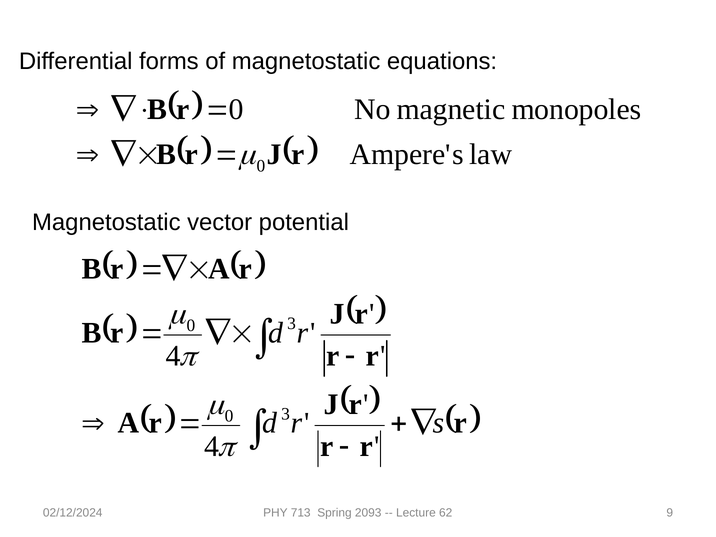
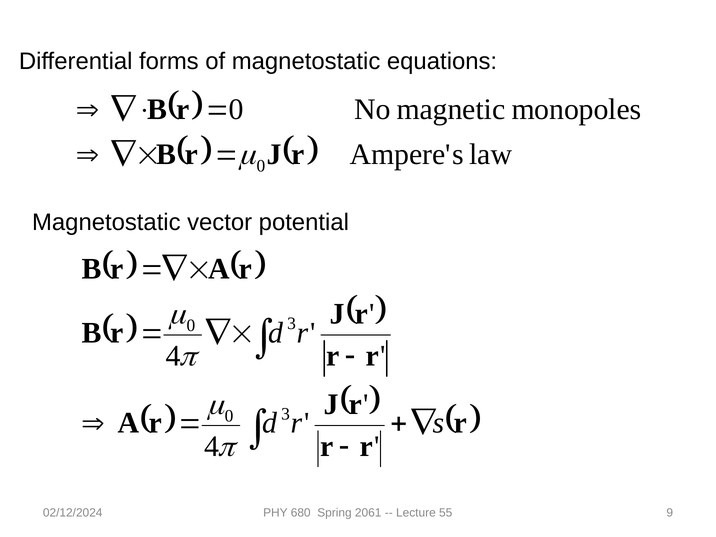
713: 713 -> 680 (301, 513)
2093: 2093 -> 2061 (368, 513)
62: 62 -> 55 (446, 513)
